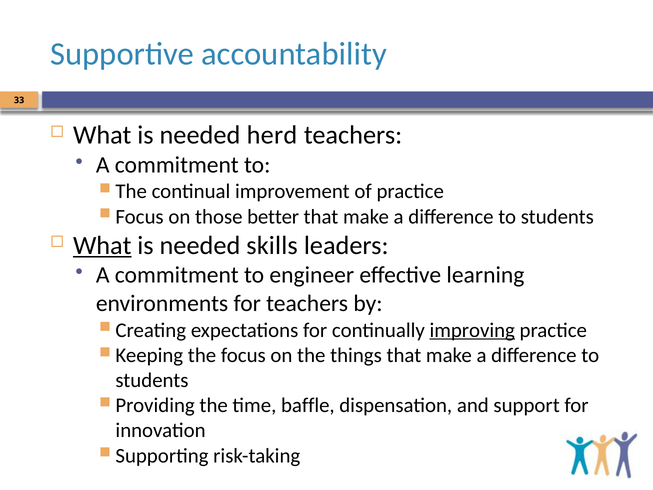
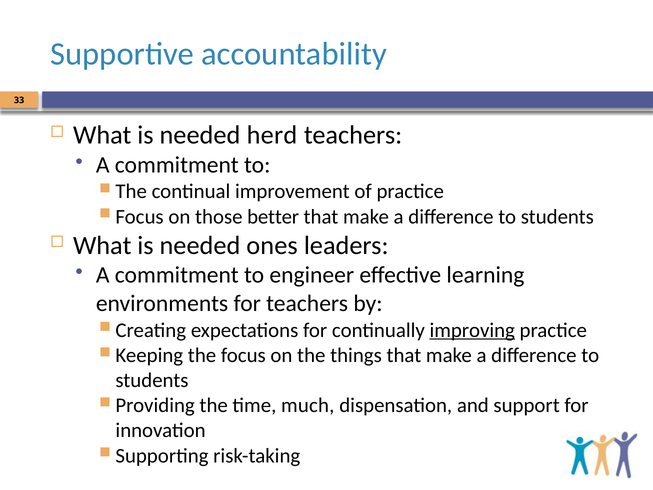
What underline: present -> none (102, 245)
skills: skills -> ones (272, 245)
baffle: baffle -> much (308, 405)
